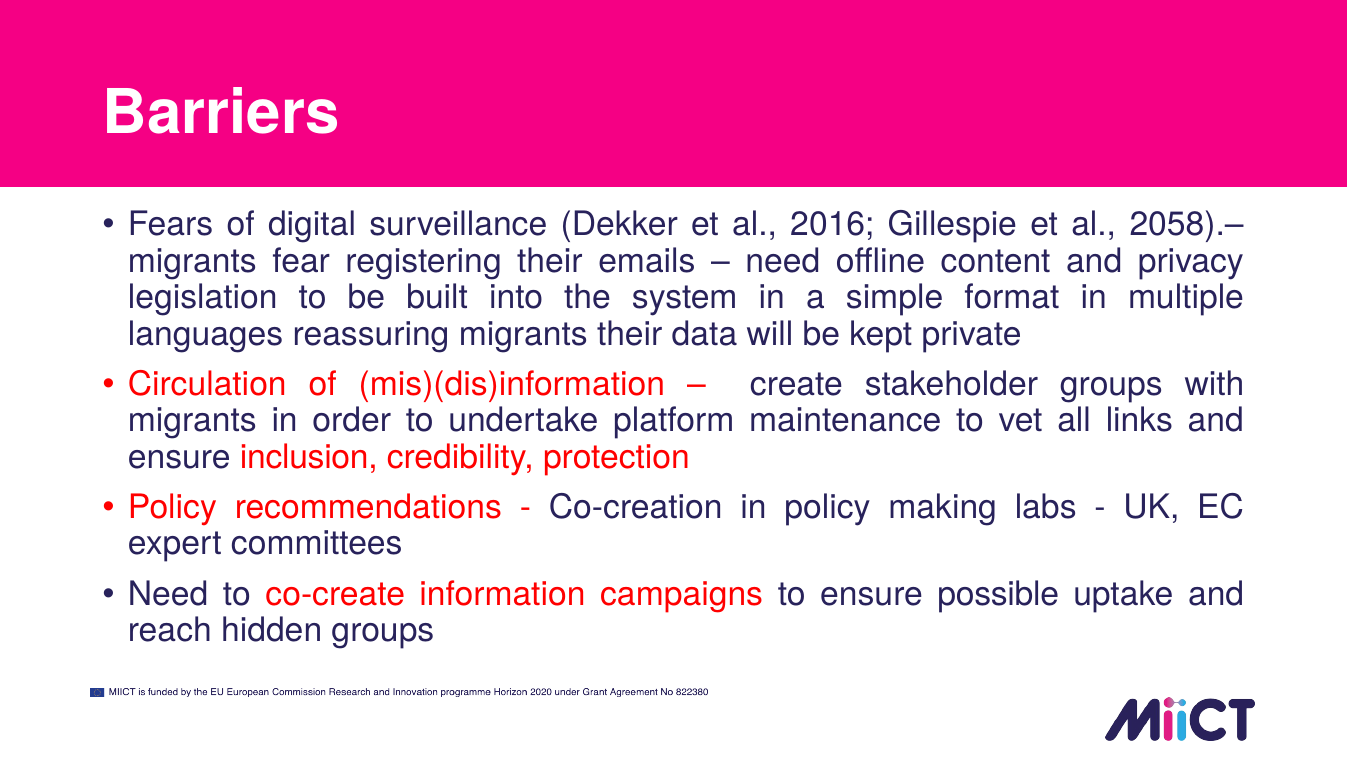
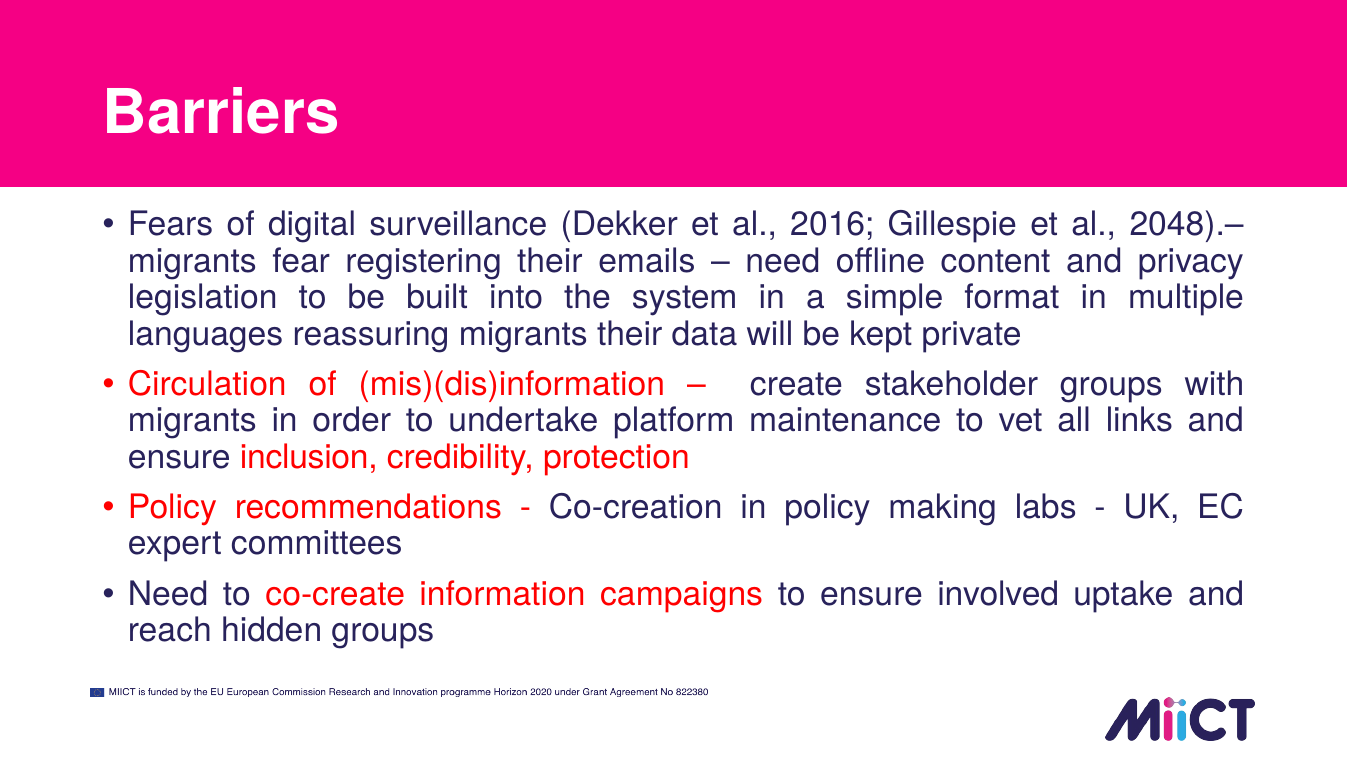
2058).–: 2058).– -> 2048).– (1187, 225)
possible: possible -> involved (998, 594)
